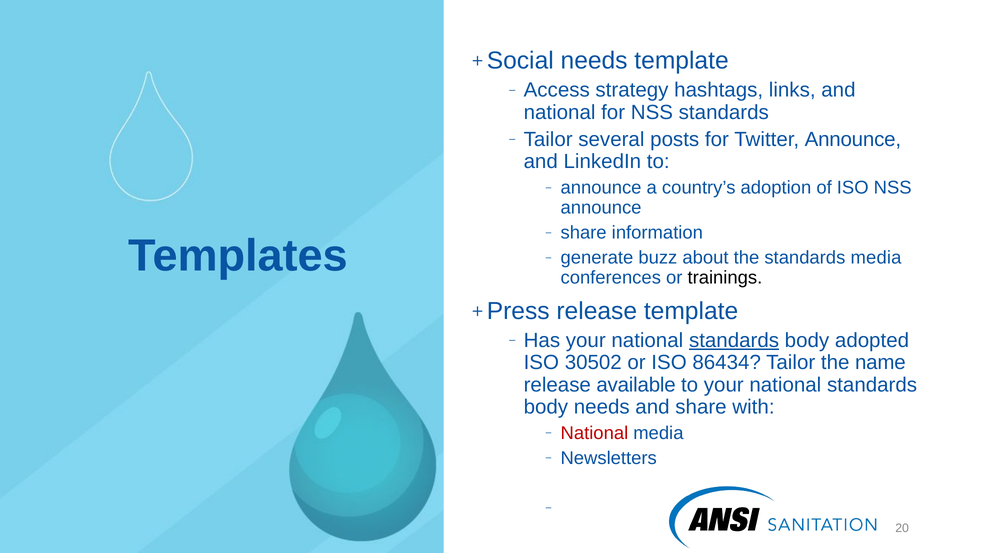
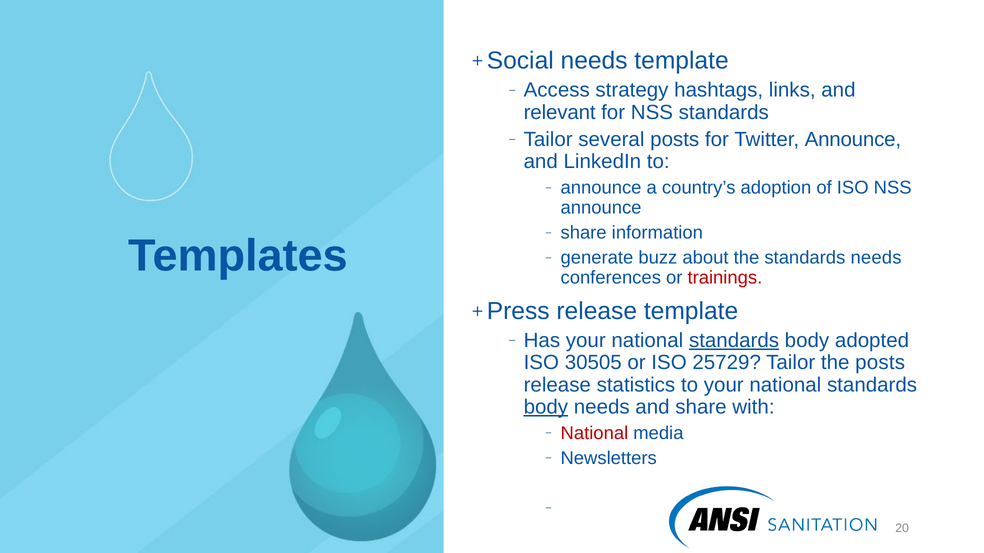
national: national -> relevant (560, 112)
standards media: media -> needs (876, 258)
trainings colour: black -> red (725, 278)
30502: 30502 -> 30505 (593, 363)
86434: 86434 -> 25729 (727, 363)
the name: name -> posts (880, 363)
available: available -> statistics (636, 385)
body underline: none -> present (546, 407)
